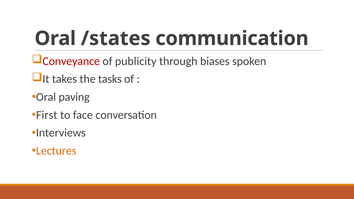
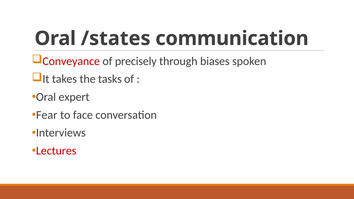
publicity: publicity -> precisely (136, 61)
paving: paving -> expert (74, 97)
First: First -> Fear (47, 115)
Lectures colour: orange -> red (56, 151)
